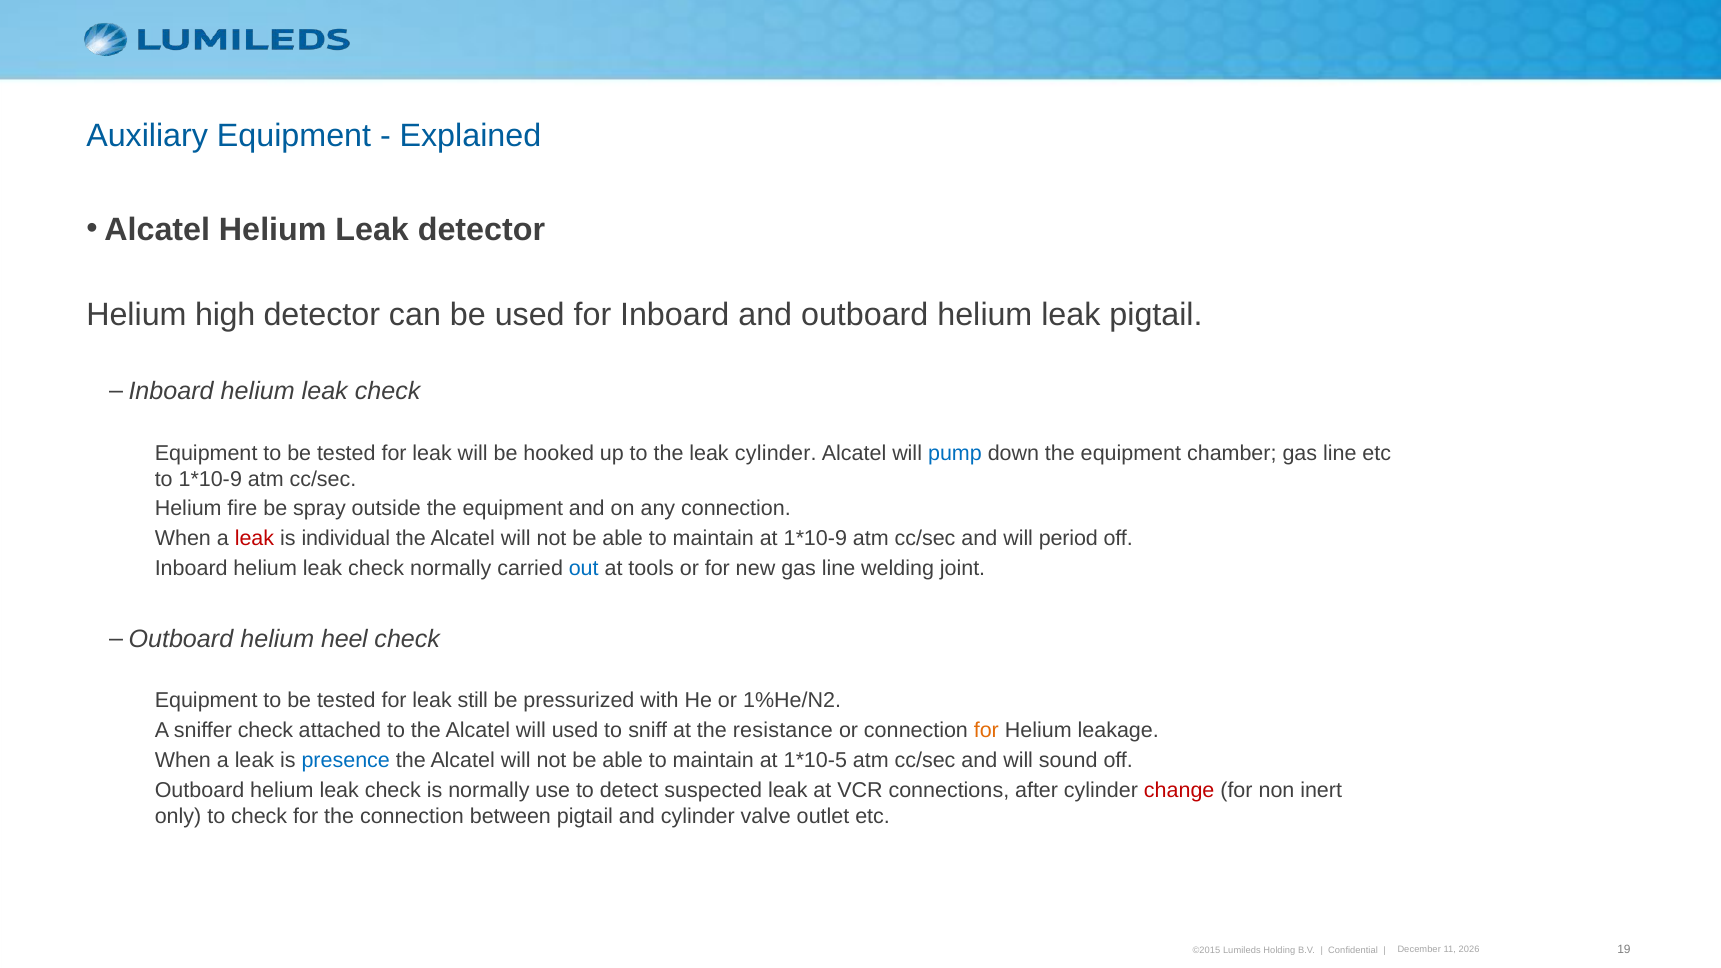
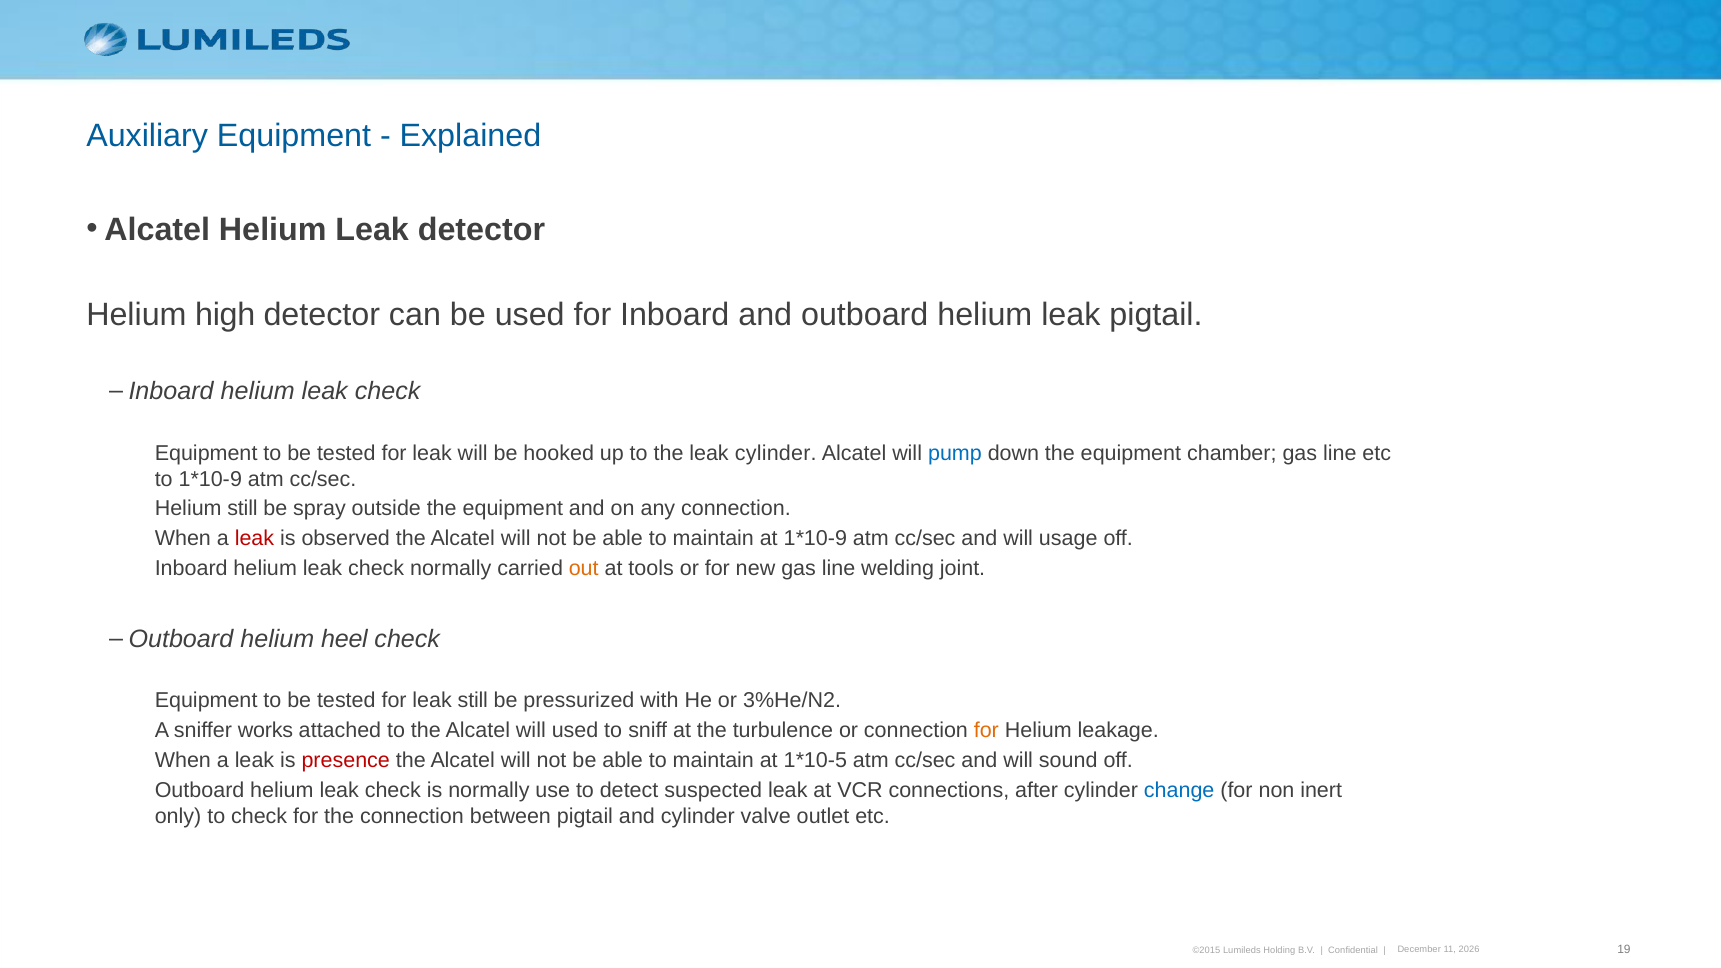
Helium fire: fire -> still (243, 509)
individual: individual -> observed (346, 539)
period: period -> usage (1068, 539)
out colour: blue -> orange (584, 568)
1%He/N2: 1%He/N2 -> 3%He/N2 (792, 701)
sniffer check: check -> works (266, 731)
resistance: resistance -> turbulence (783, 731)
presence colour: blue -> red (346, 760)
change colour: red -> blue (1179, 790)
